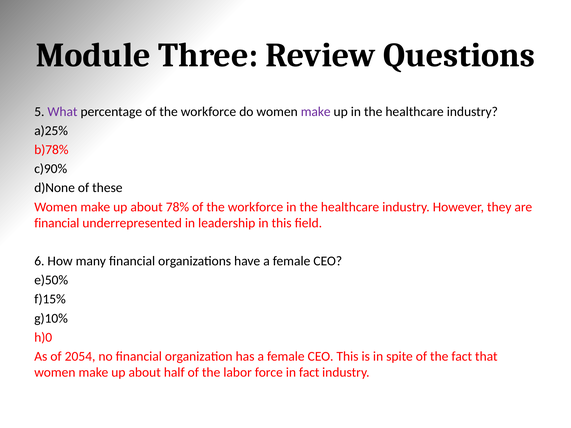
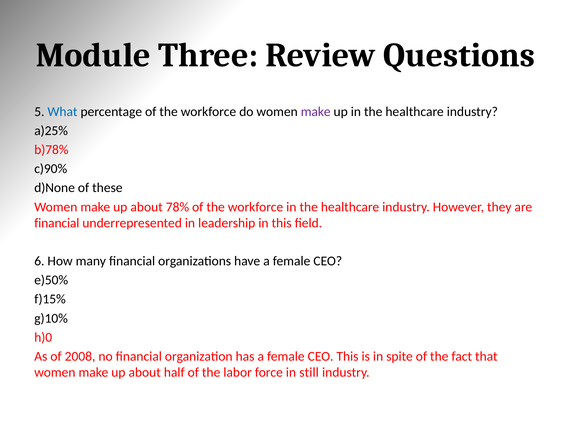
What colour: purple -> blue (62, 112)
2054: 2054 -> 2008 (80, 356)
in fact: fact -> still (309, 373)
